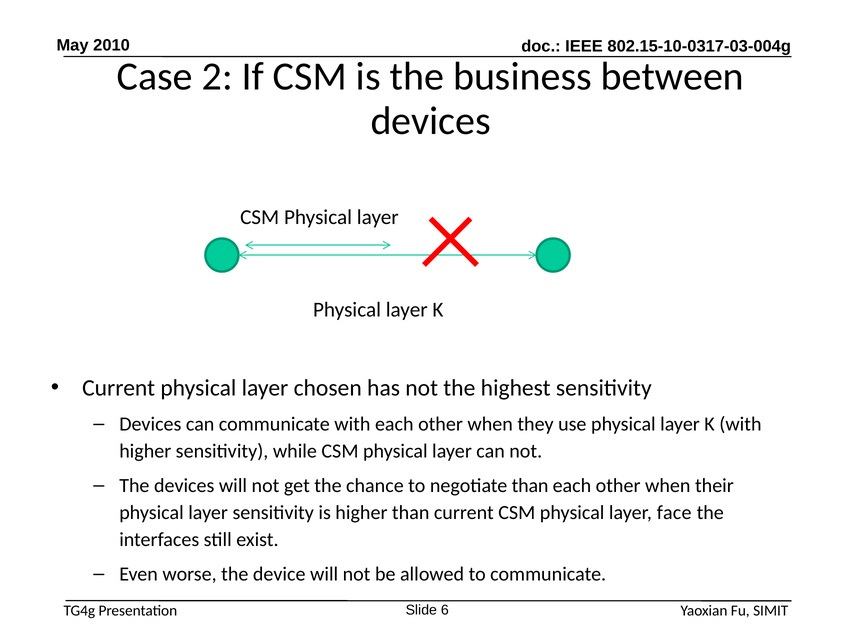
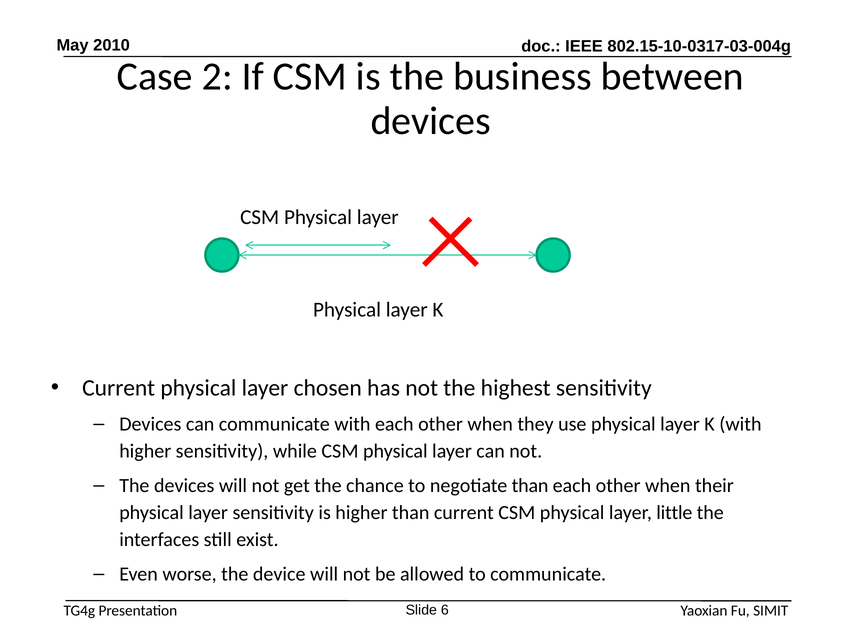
face: face -> little (674, 513)
